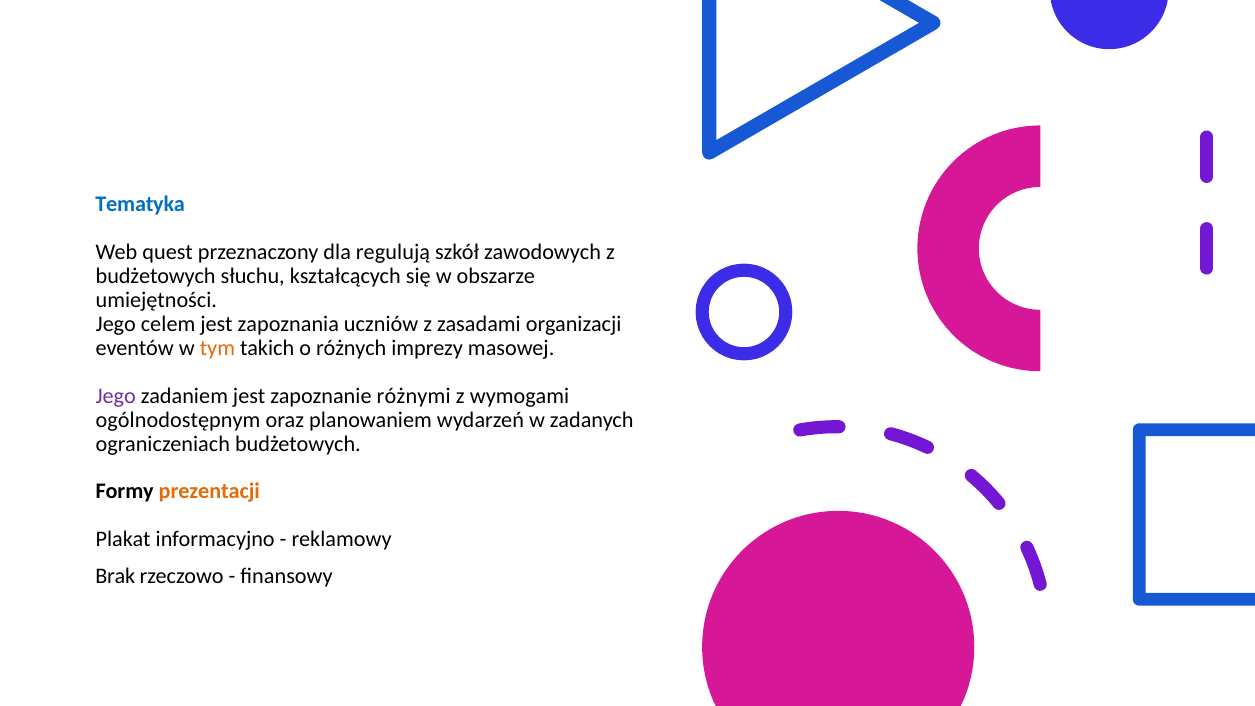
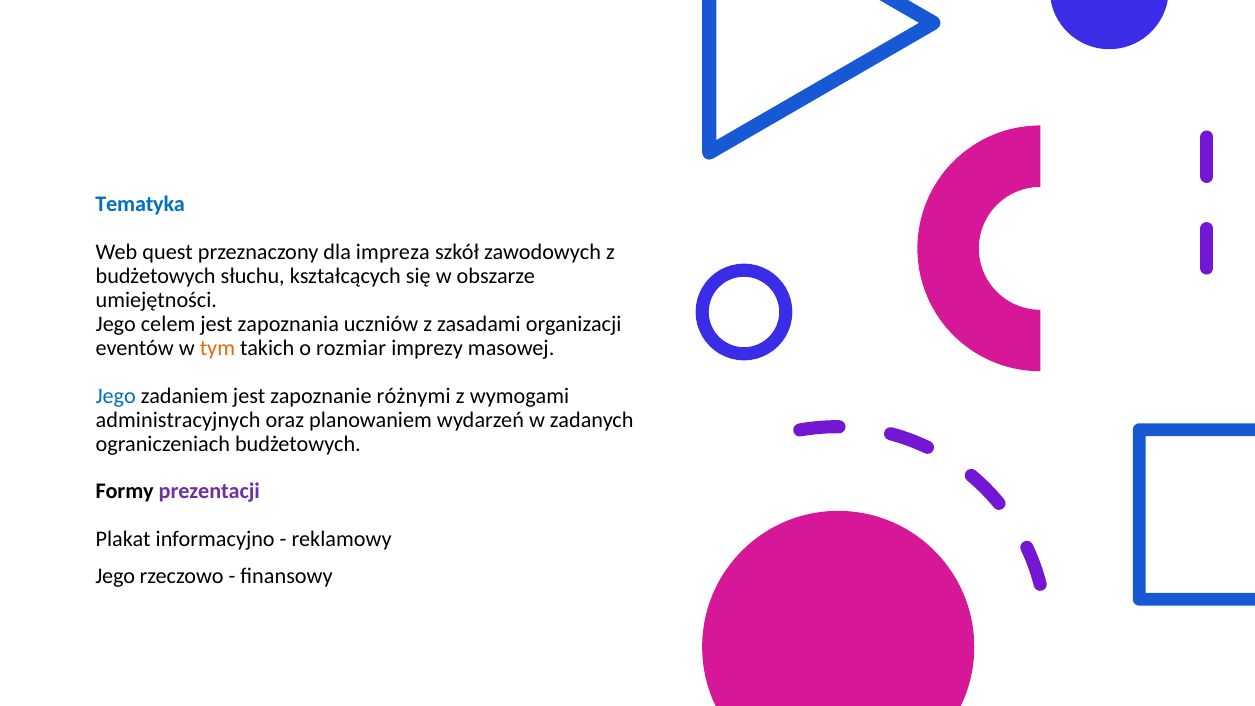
regulują: regulują -> impreza (393, 252)
różnych: różnych -> rozmiar (351, 348)
Jego colour: purple -> blue (116, 396)
ogólnodostępnym: ogólnodostępnym -> administracyjnych (178, 420)
prezentacji colour: orange -> purple (209, 492)
Brak: Brak -> Jego (115, 576)
